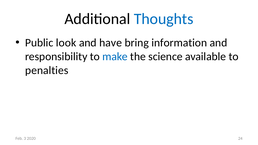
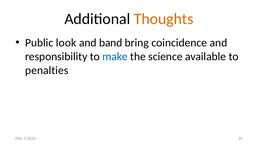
Thoughts colour: blue -> orange (164, 19)
have: have -> band (111, 43)
information: information -> coincidence (179, 43)
